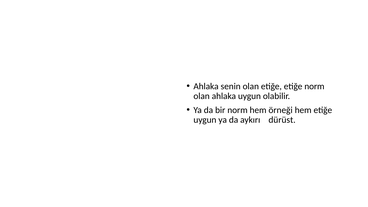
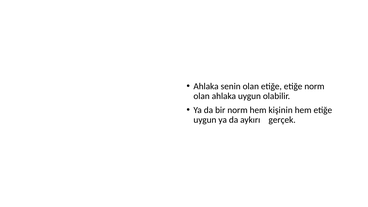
örneği: örneği -> kişinin (281, 110)
dürüst: dürüst -> gerçek (282, 120)
